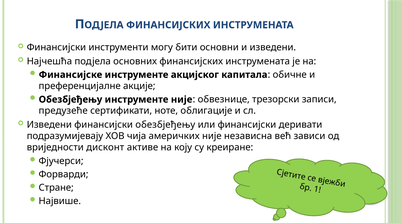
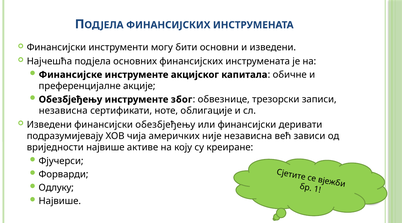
инструменте није: није -> због (182, 100)
предузеће: предузеће -> независна (63, 111)
вриједности дисконт: дисконт -> највише (105, 148)
Стране: Стране -> Одлуку (56, 188)
